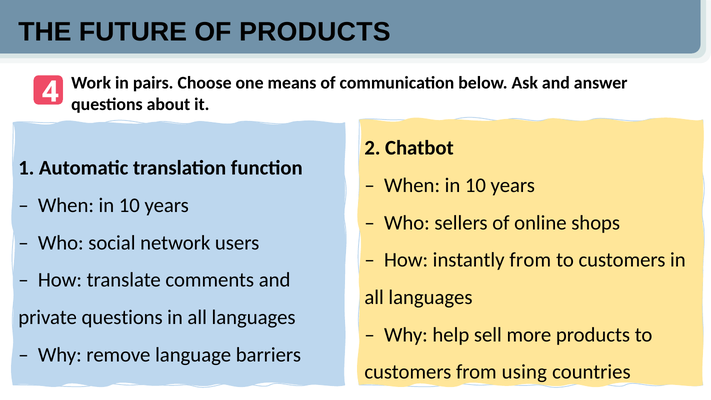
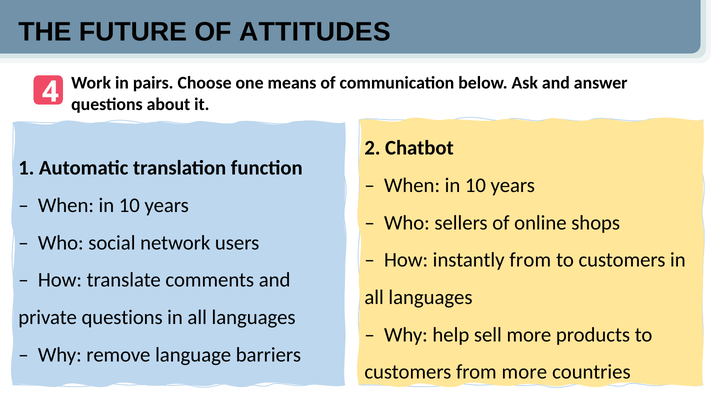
OF PRODUCTS: PRODUCTS -> ATTITUDES (315, 32)
from using: using -> more (524, 372)
